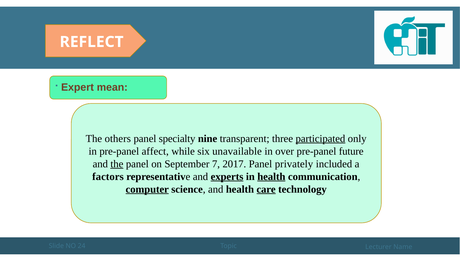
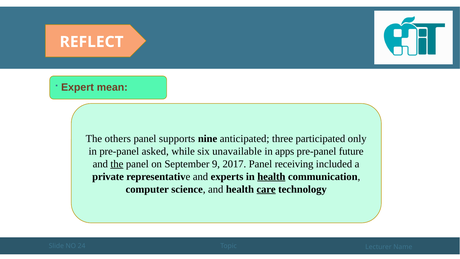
specialty: specialty -> supports (177, 138)
transparent: transparent -> anticipated (245, 138)
participated underline: present -> none (320, 138)
affect: affect -> asked (155, 151)
over: over -> apps (285, 151)
7: 7 -> 9 (216, 164)
privately: privately -> receiving (294, 164)
factors: factors -> private (108, 176)
experts underline: present -> none (227, 176)
computer underline: present -> none (147, 189)
